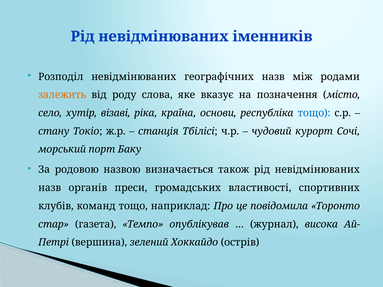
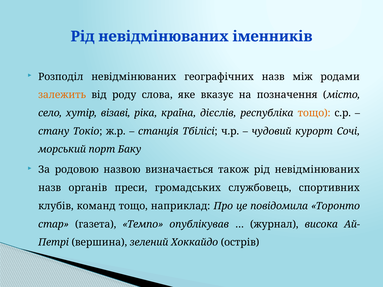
основи: основи -> дієслів (218, 113)
тощо colour: blue -> orange (314, 113)
властивості: властивості -> службовець (260, 188)
